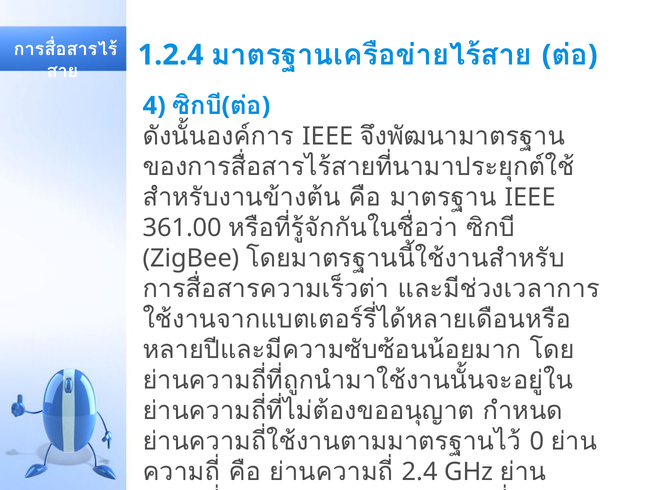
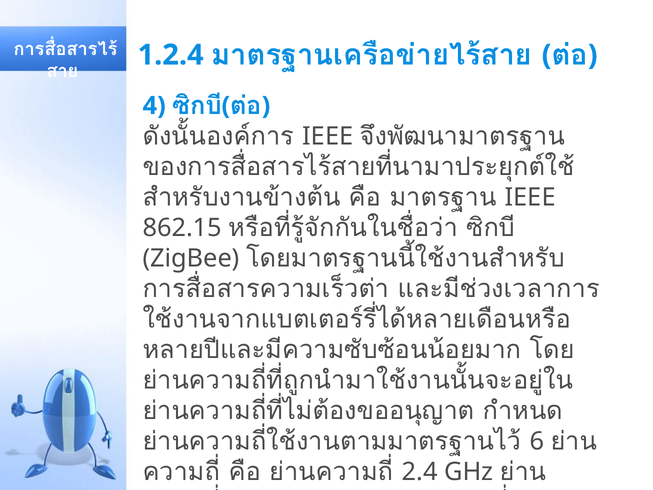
361.00: 361.00 -> 862.15 (182, 228)
0: 0 -> 6 (537, 441)
